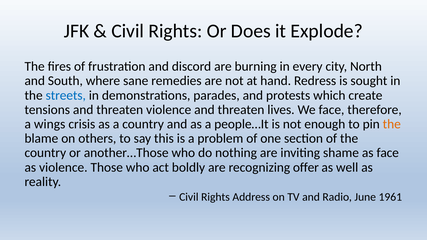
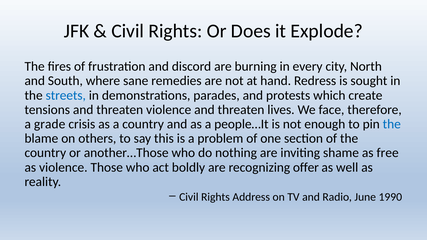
wings: wings -> grade (50, 124)
the colour: orange -> blue (392, 124)
as face: face -> free (388, 153)
1961: 1961 -> 1990 (390, 197)
